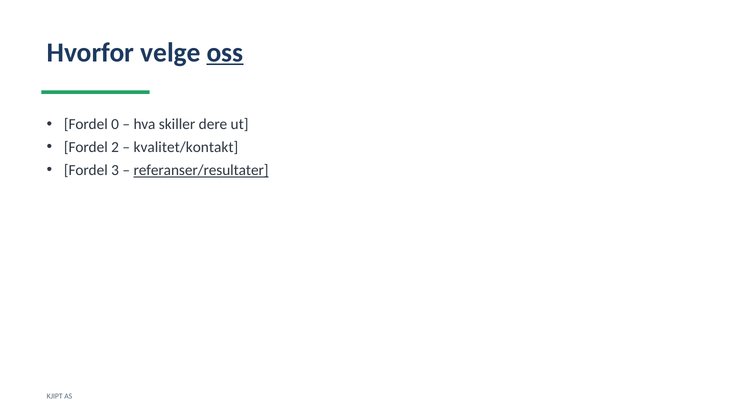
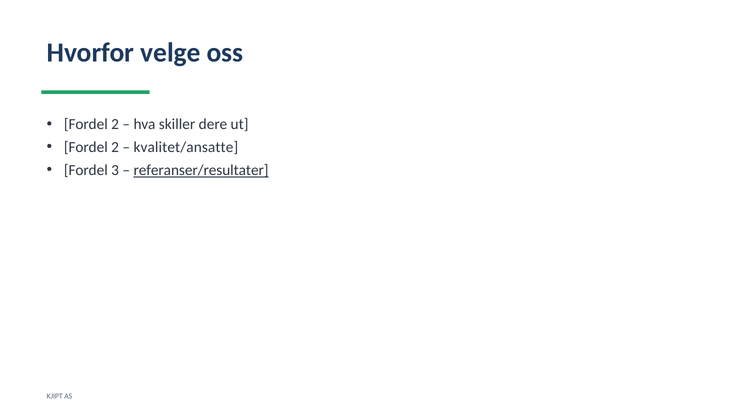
oss underline: present -> none (225, 52)
0: 0 -> 2 (115, 124)
kvalitet/kontakt: kvalitet/kontakt -> kvalitet/ansatte (186, 147)
